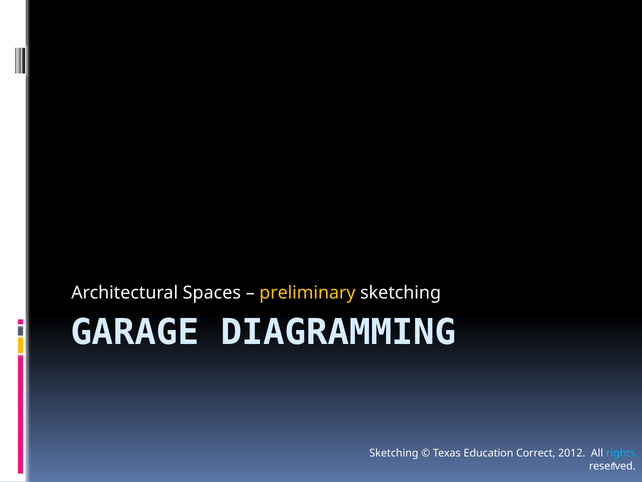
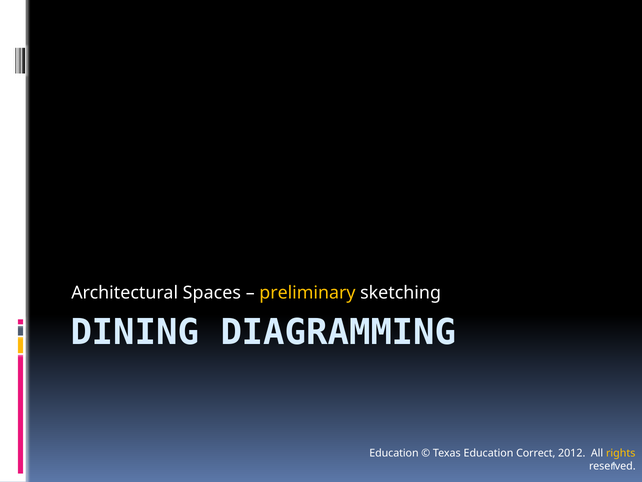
GARAGE: GARAGE -> DINING (135, 332)
Sketching: Sketching -> Education (394, 453)
rights colour: light blue -> yellow (621, 453)
